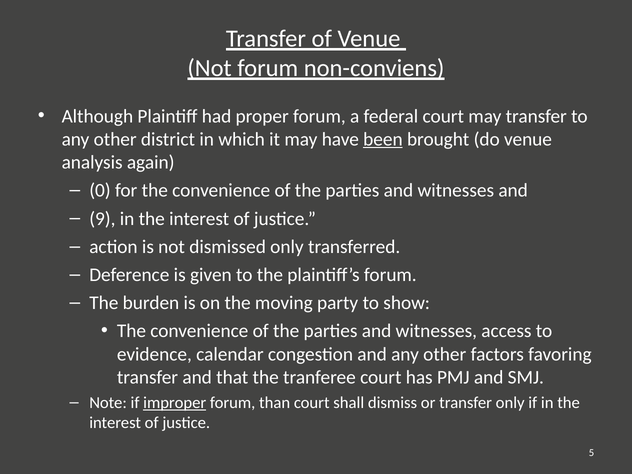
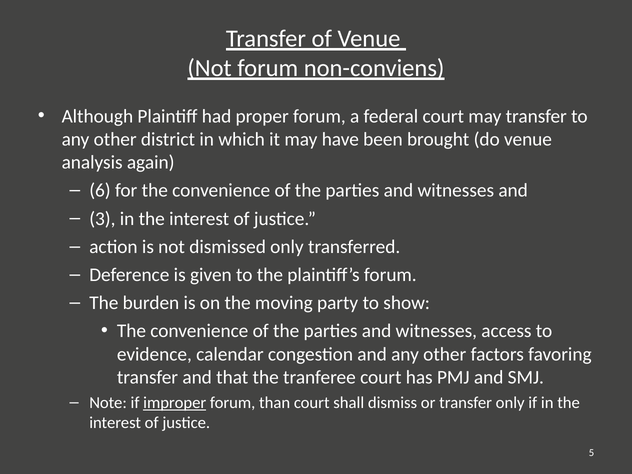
been underline: present -> none (383, 139)
0: 0 -> 6 (100, 191)
9: 9 -> 3 (102, 219)
